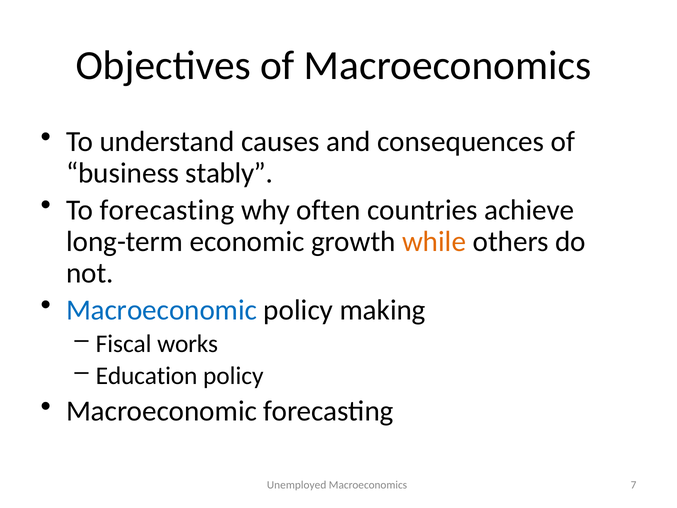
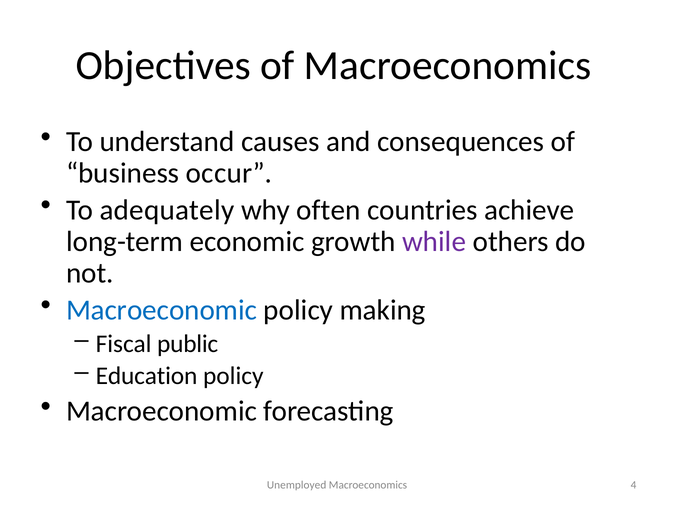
stably: stably -> occur (229, 173)
To forecasting: forecasting -> adequately (167, 210)
while colour: orange -> purple (434, 241)
works: works -> public (188, 343)
7: 7 -> 4 (634, 485)
